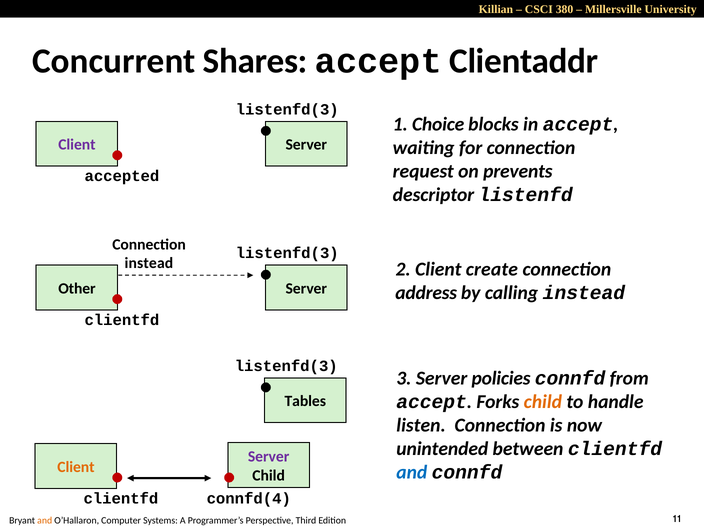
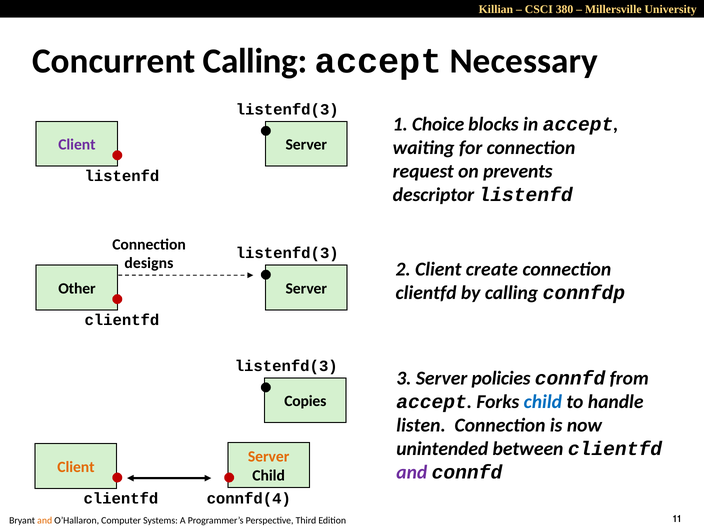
Concurrent Shares: Shares -> Calling (255, 61)
Clientaddr: Clientaddr -> Necessary (524, 61)
accepted: accepted -> listenfd (122, 176)
instead: instead -> designs (149, 263)
address: address -> clientfd (426, 293)
calling instead: instead -> connfdp (584, 293)
child colour: orange -> blue (543, 402)
Tables: Tables -> Copies (305, 401)
Server colour: purple -> orange (269, 457)
and colour: blue -> purple (412, 472)
